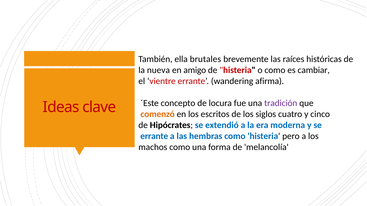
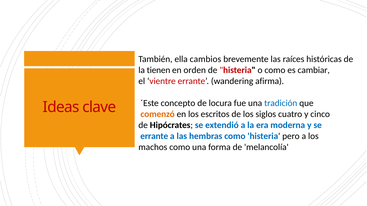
brutales: brutales -> cambios (205, 59)
nueva: nueva -> tienen (159, 70)
amigo: amigo -> orden (195, 70)
tradición colour: purple -> blue (281, 103)
